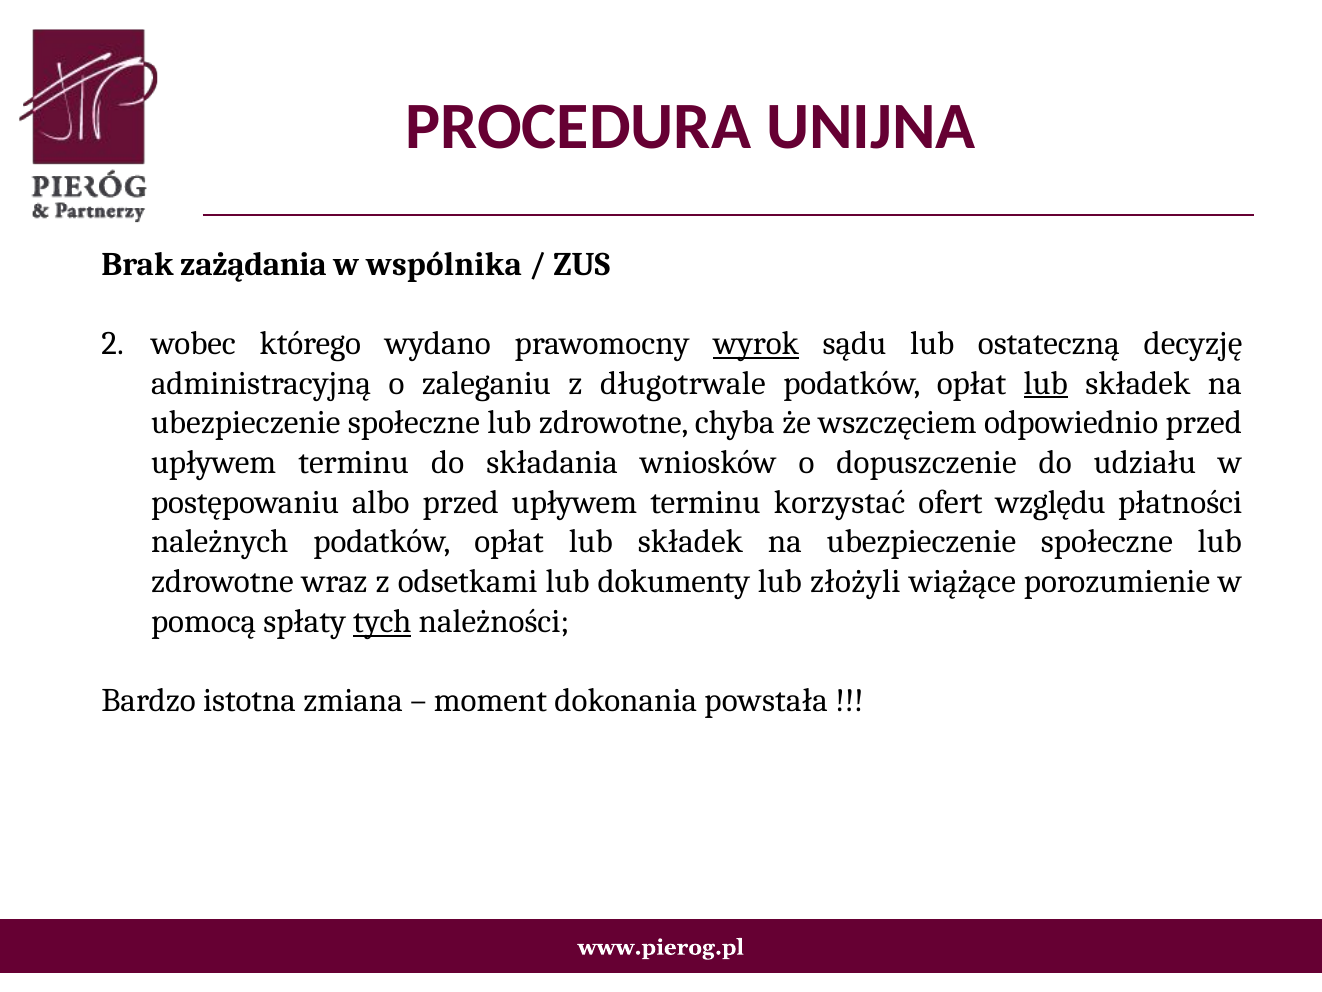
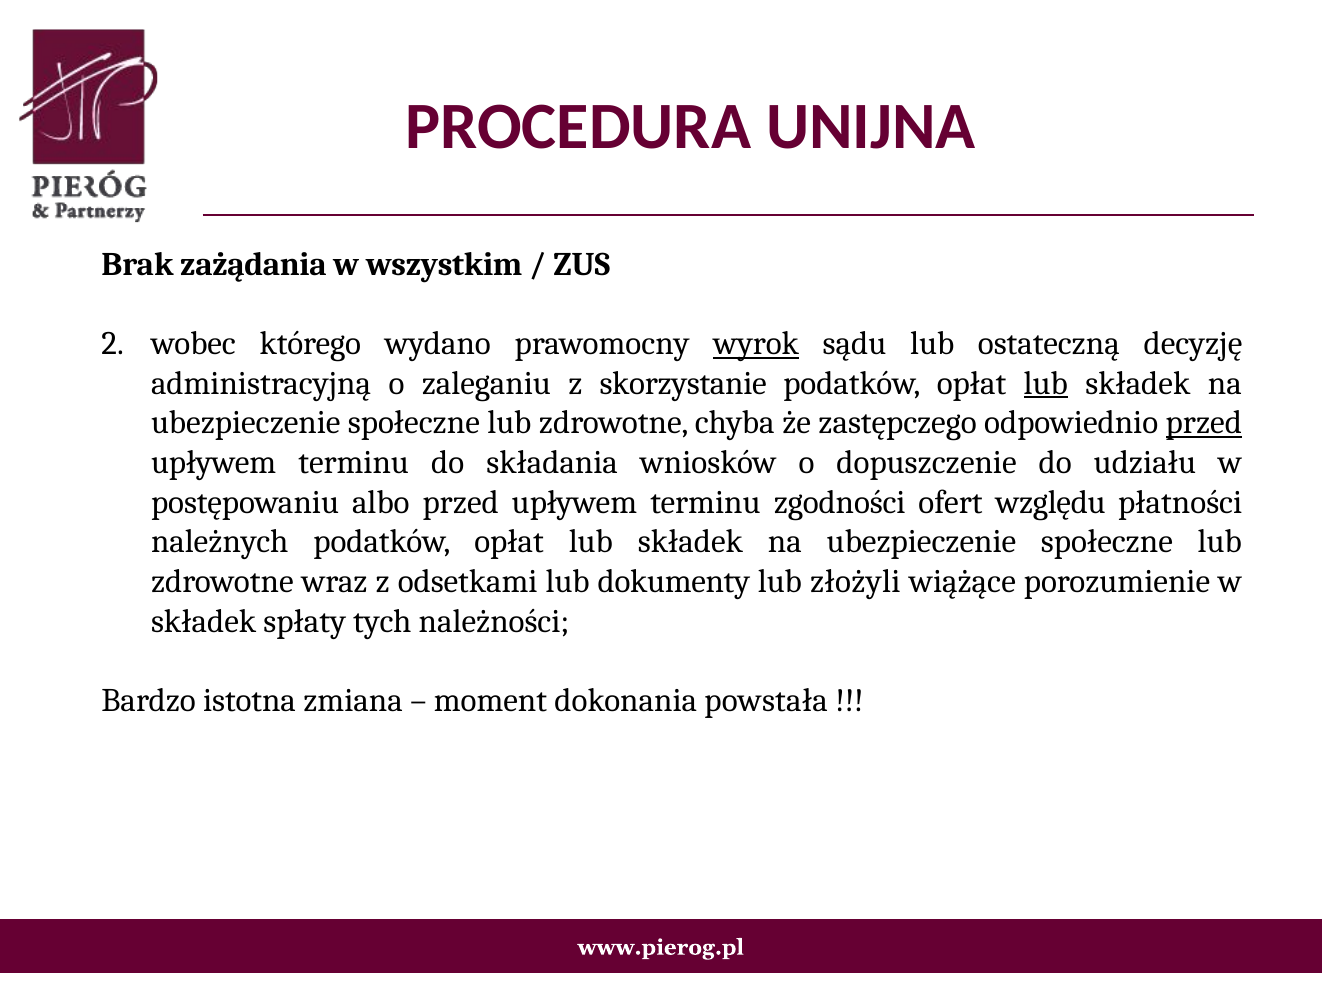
wspólnika: wspólnika -> wszystkim (444, 264)
długotrwale: długotrwale -> skorzystanie (683, 383)
wszczęciem: wszczęciem -> zastępczego (898, 423)
przed underline: none -> present (1204, 423)
korzystać: korzystać -> zgodności (840, 502)
pomocą: pomocą -> składek (204, 621)
tych underline: present -> none (382, 621)
